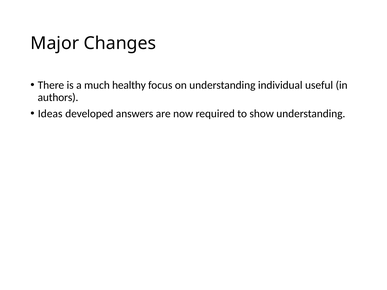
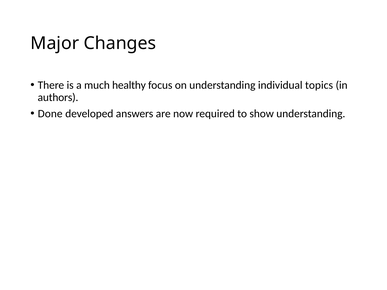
useful: useful -> topics (319, 85)
Ideas: Ideas -> Done (50, 114)
